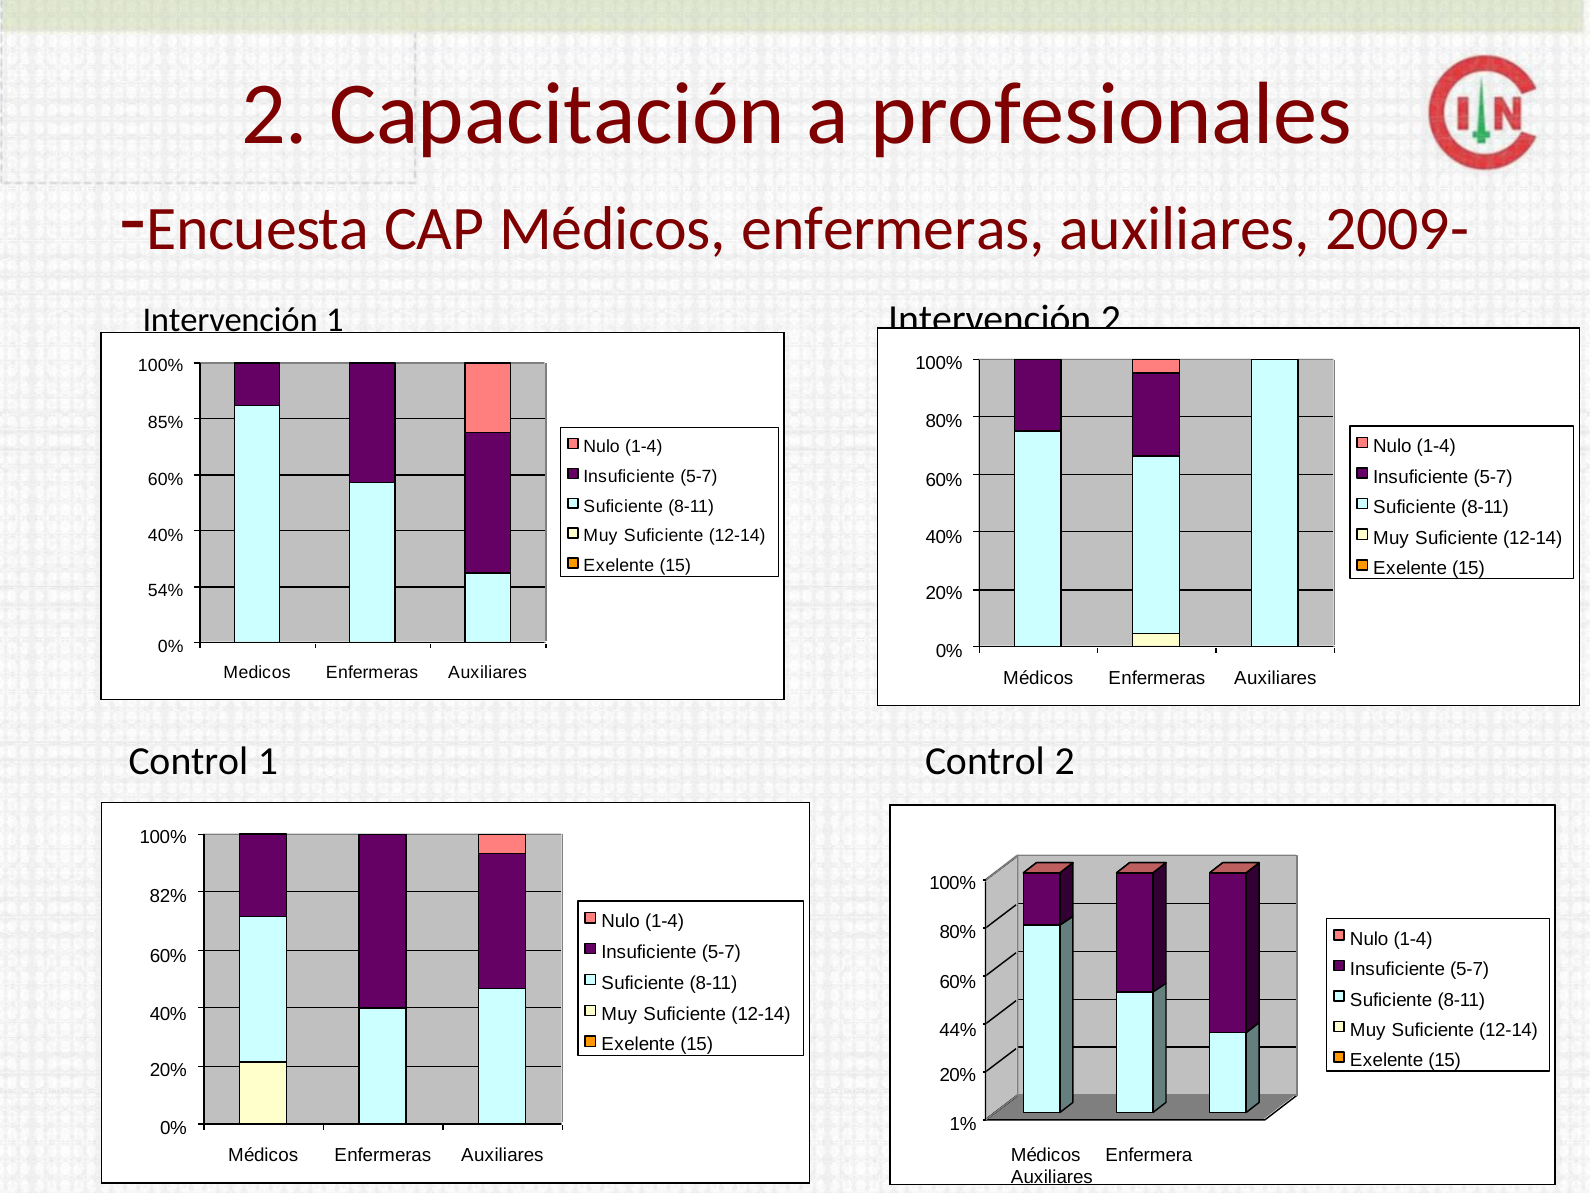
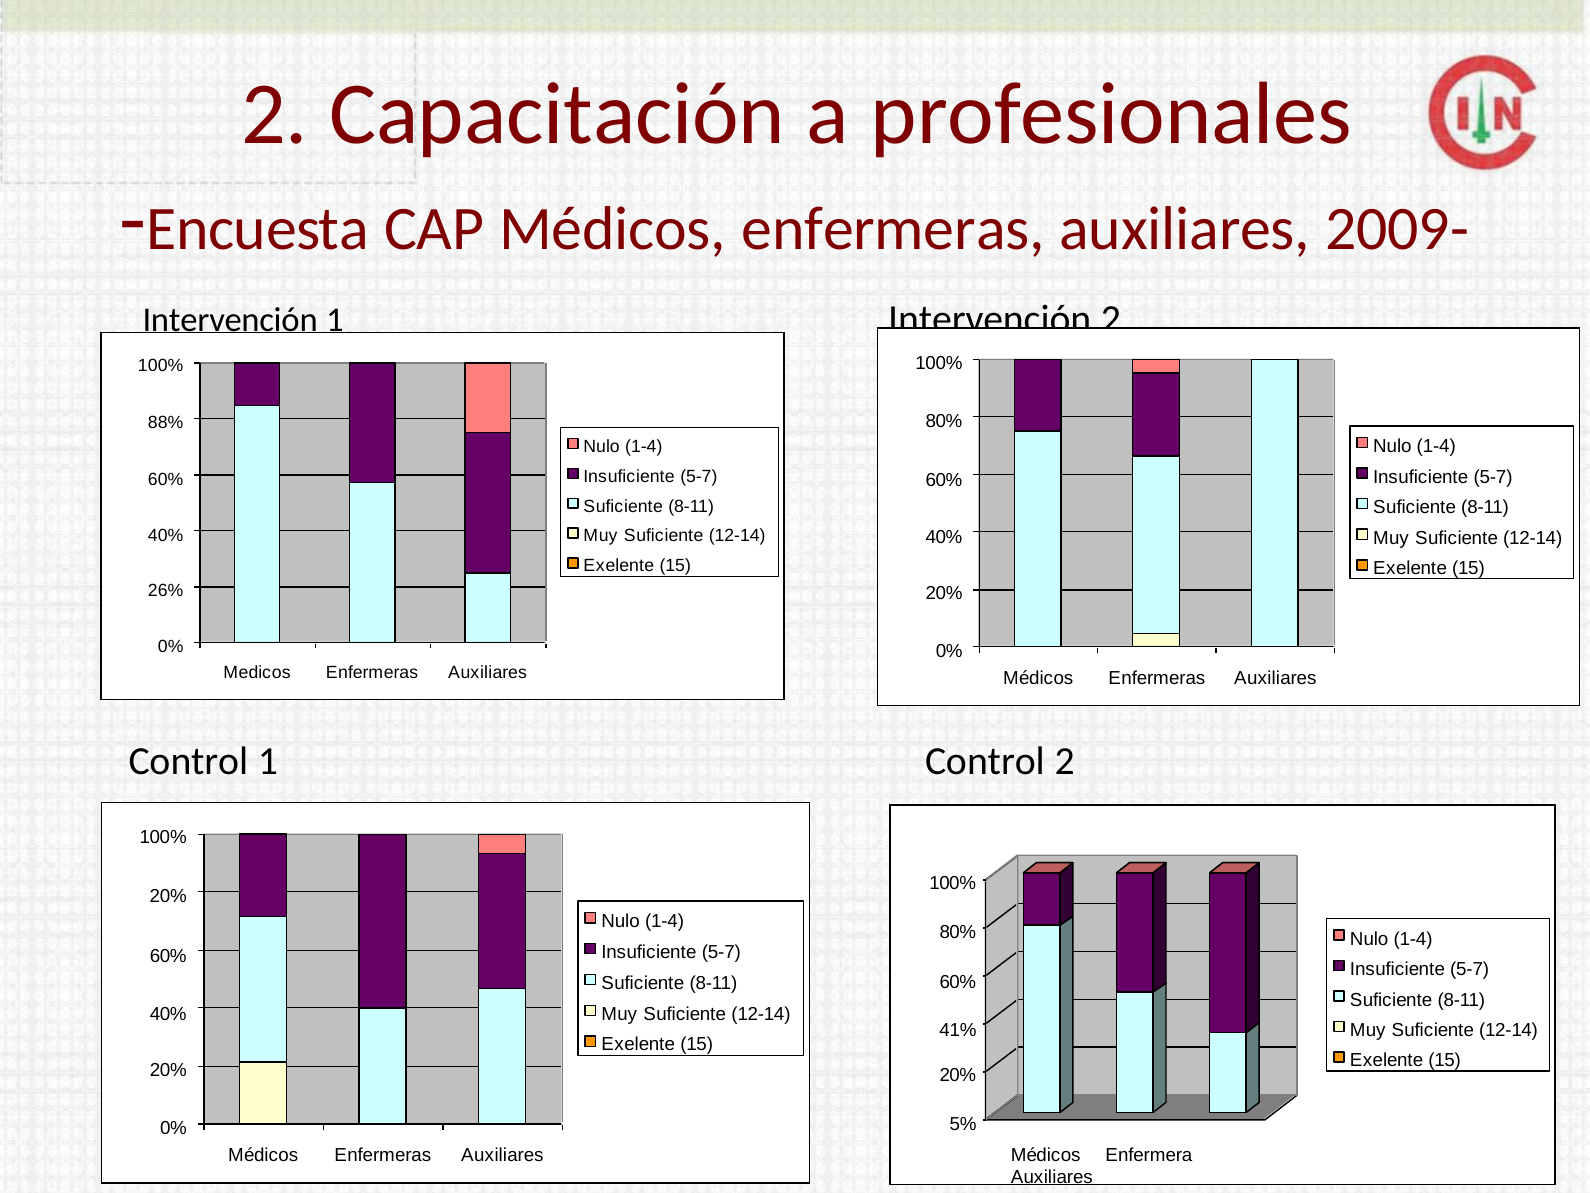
85%: 85% -> 88% (166, 422)
54%: 54% -> 26% (166, 590)
82%: 82% -> 20% (168, 896)
44%: 44% -> 41% (958, 1030)
1%: 1% -> 5% (963, 1124)
